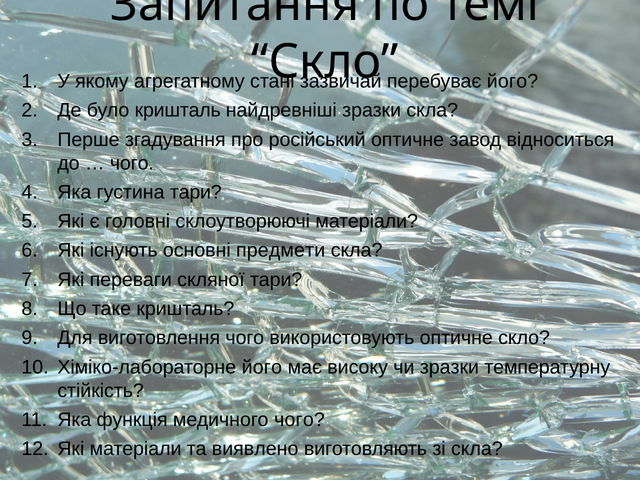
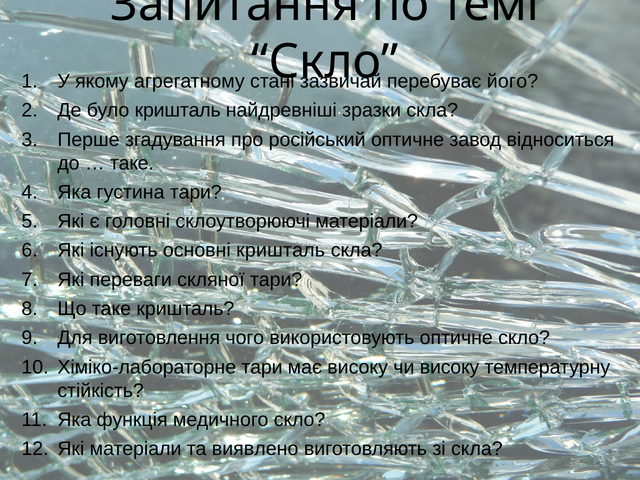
чого: чого -> таке (132, 163)
основні предмети: предмети -> кришталь (281, 251)
Хіміко-лабораторне його: його -> тари (262, 367)
чи зразки: зразки -> високу (450, 367)
медичного чого: чого -> скло (300, 420)
